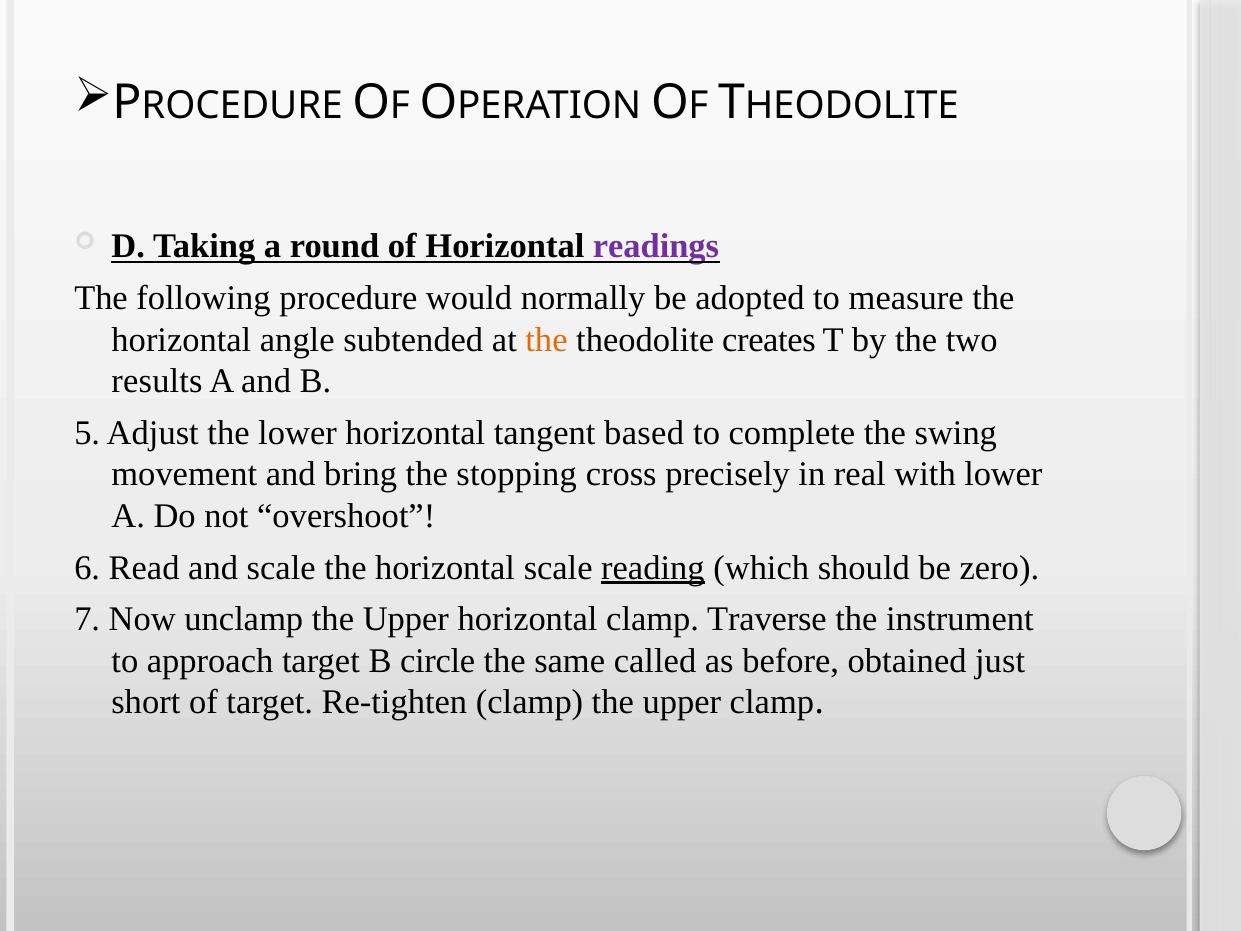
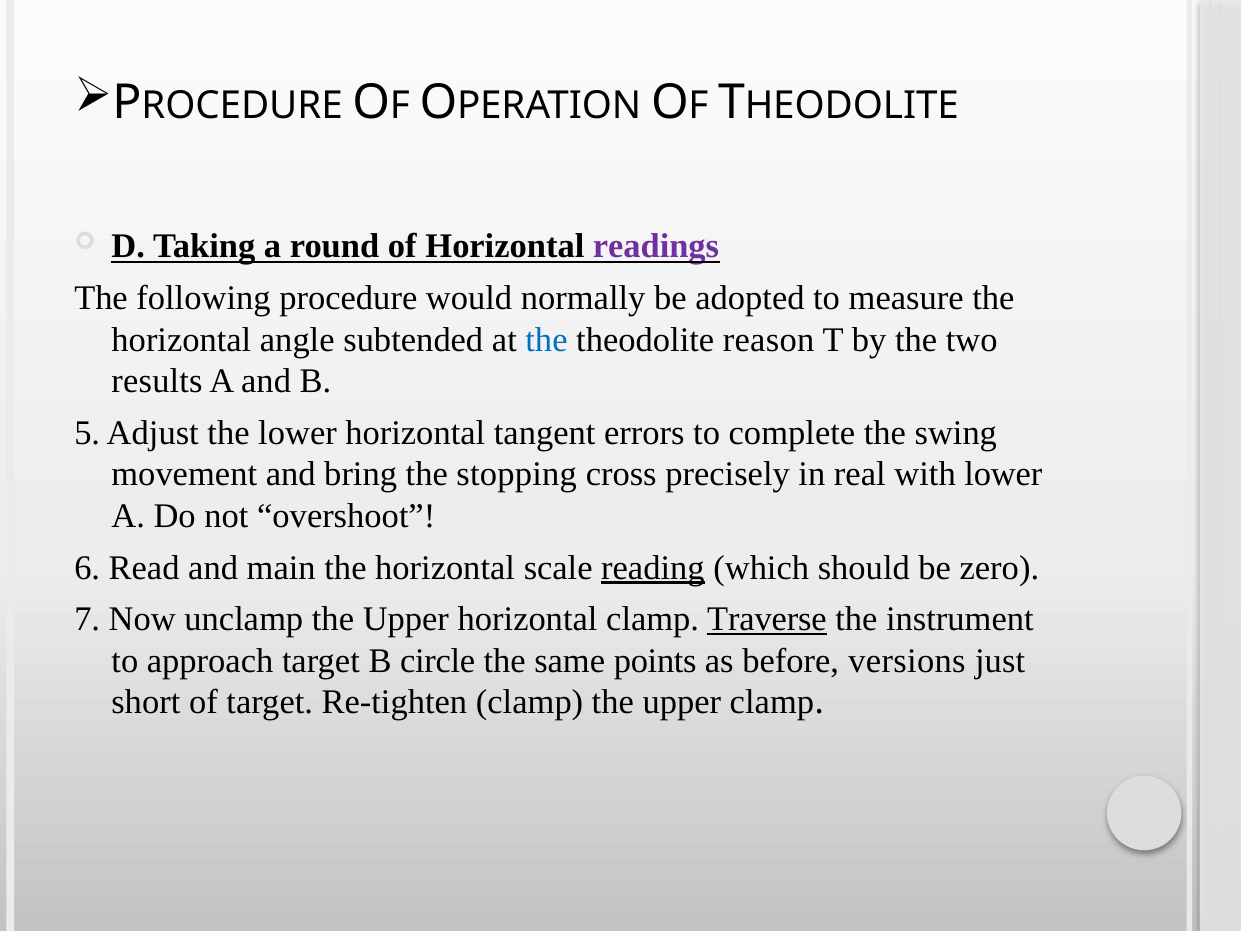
the colour: orange -> blue (546, 340)
creates: creates -> reason (769, 340)
based: based -> errors (644, 433)
and scale: scale -> main (281, 568)
Traverse underline: none -> present (767, 619)
called: called -> points (655, 661)
obtained: obtained -> versions (907, 661)
